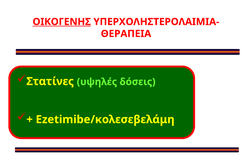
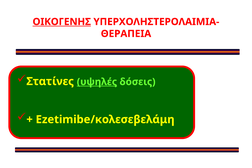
υψηλές underline: none -> present (97, 82)
